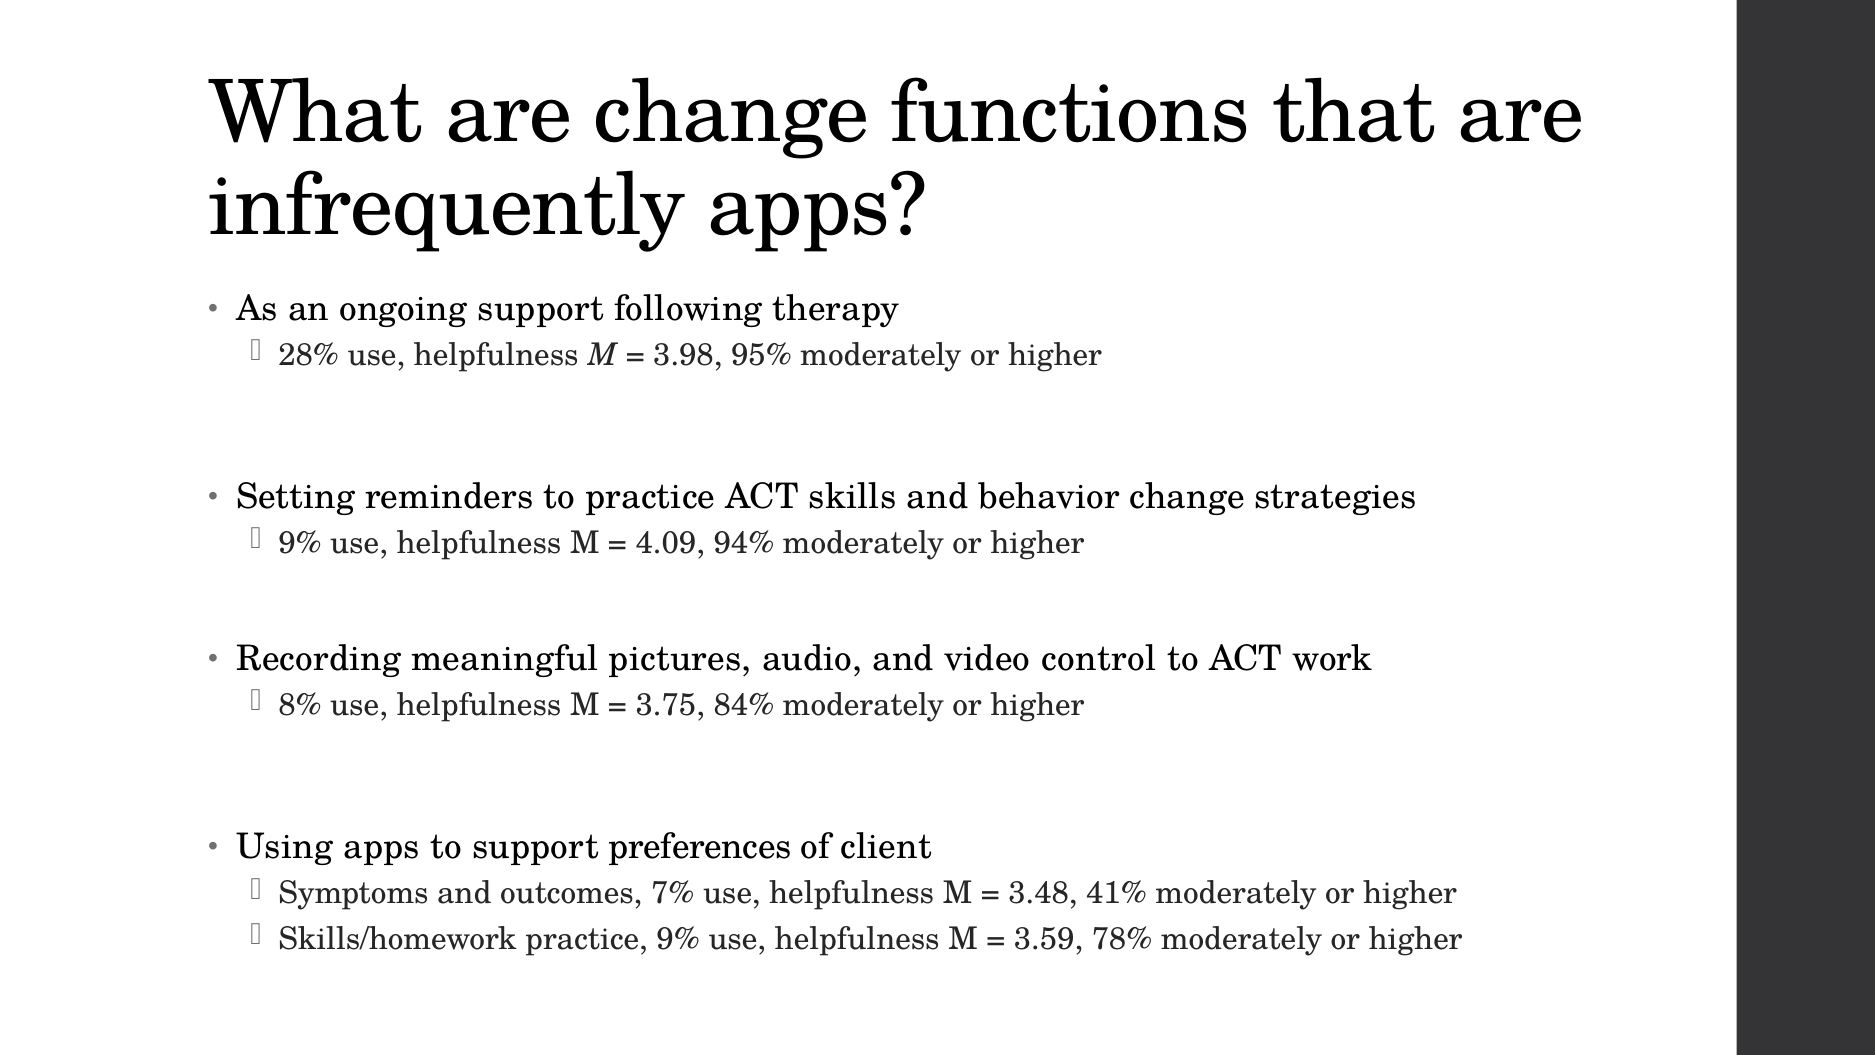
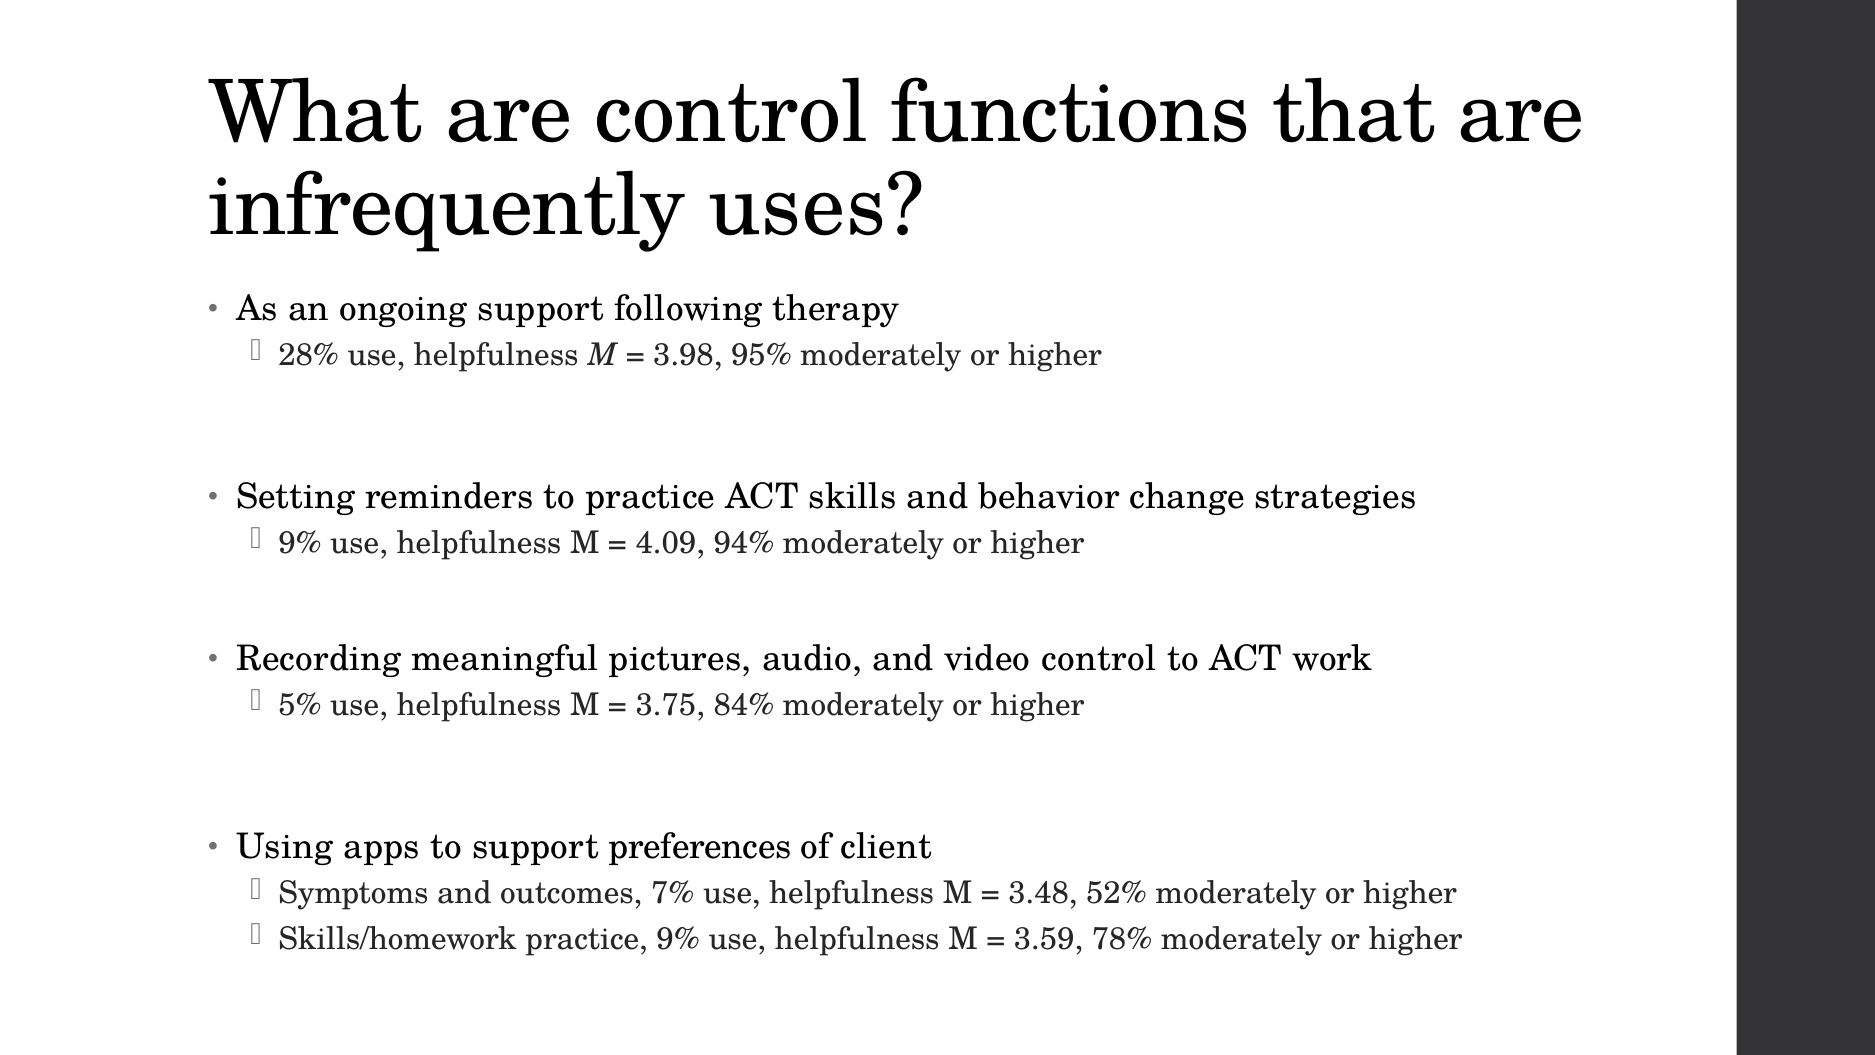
are change: change -> control (731, 113)
infrequently apps: apps -> uses (817, 206)
8%: 8% -> 5% (300, 705)
41%: 41% -> 52% (1116, 893)
